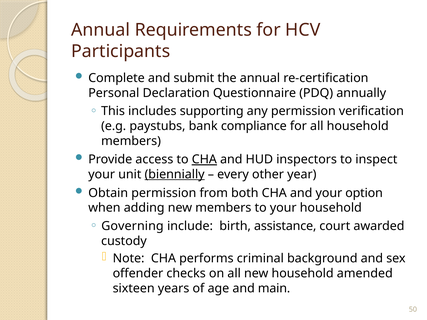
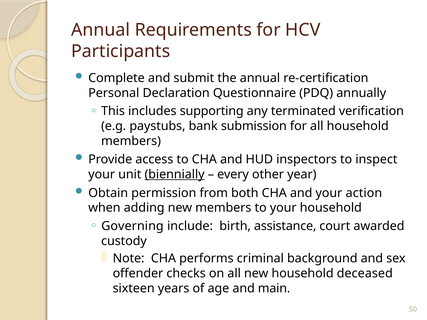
any permission: permission -> terminated (303, 111)
compliance: compliance -> submission (254, 126)
CHA underline: present -> none (204, 160)
option: option -> action (364, 193)
amended: amended -> deceased (365, 274)
